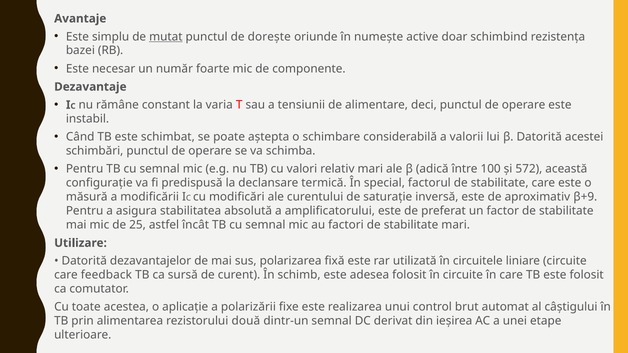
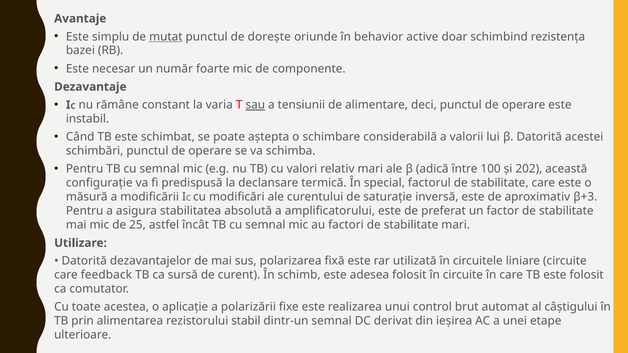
numește: numește -> behavior (379, 37)
sau underline: none -> present (255, 105)
572: 572 -> 202 (529, 169)
β+9: β+9 -> β+3 (585, 197)
două: două -> stabil (246, 321)
